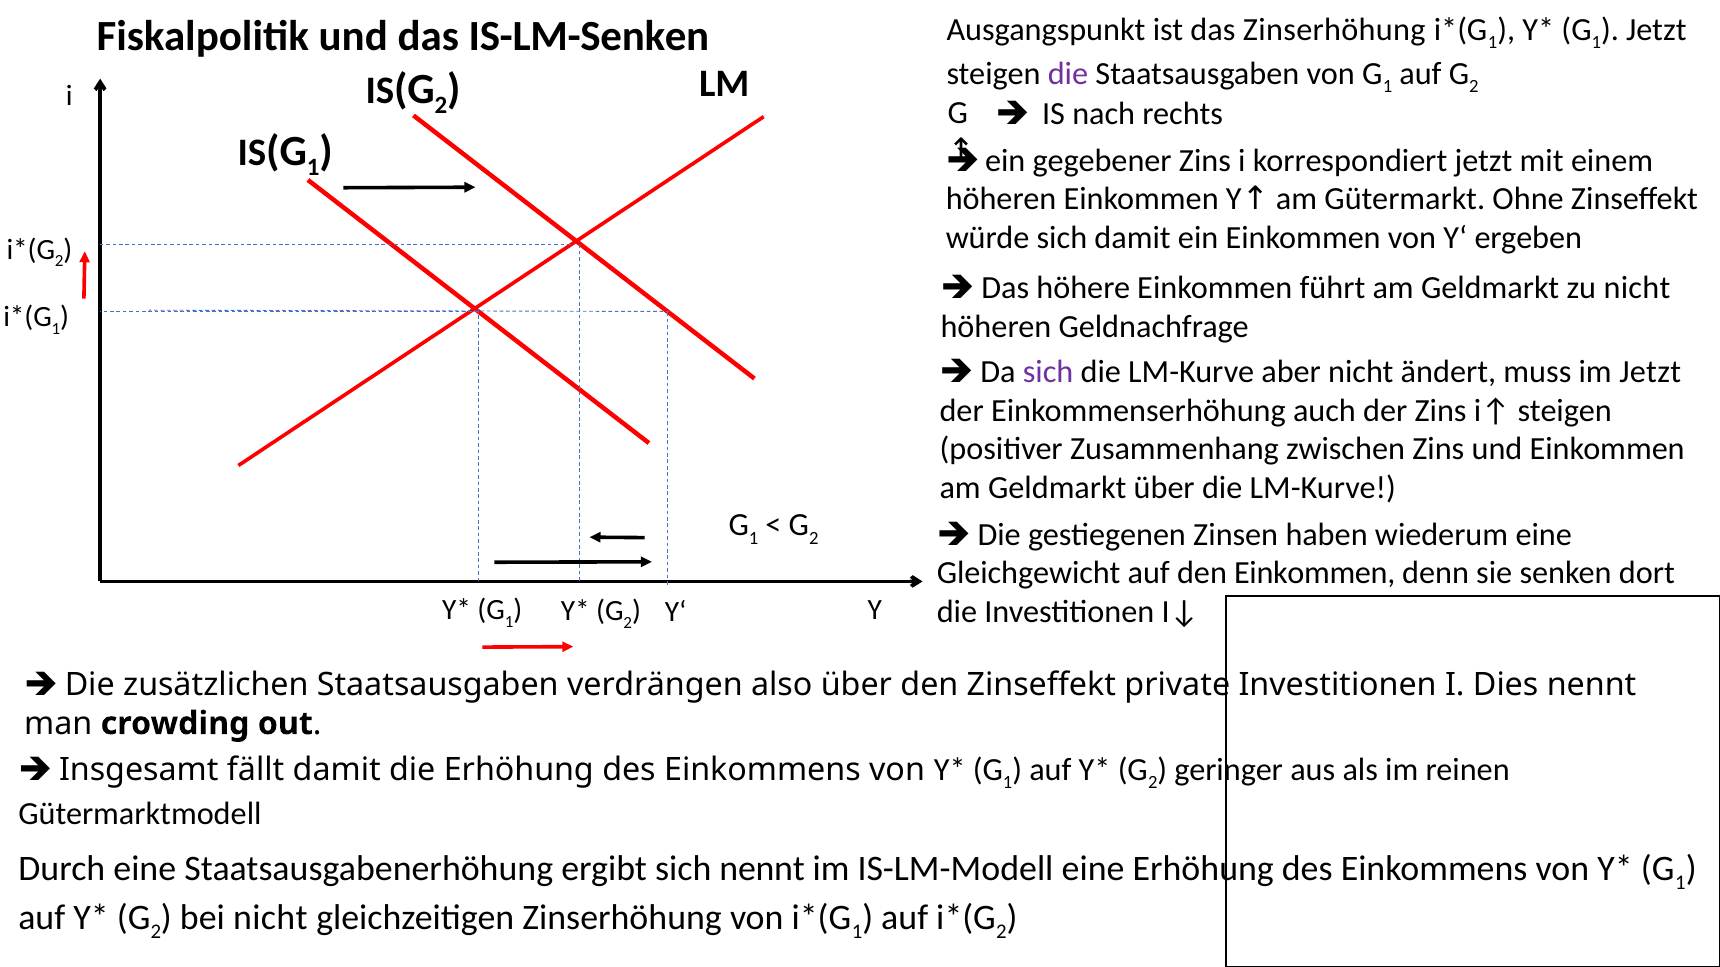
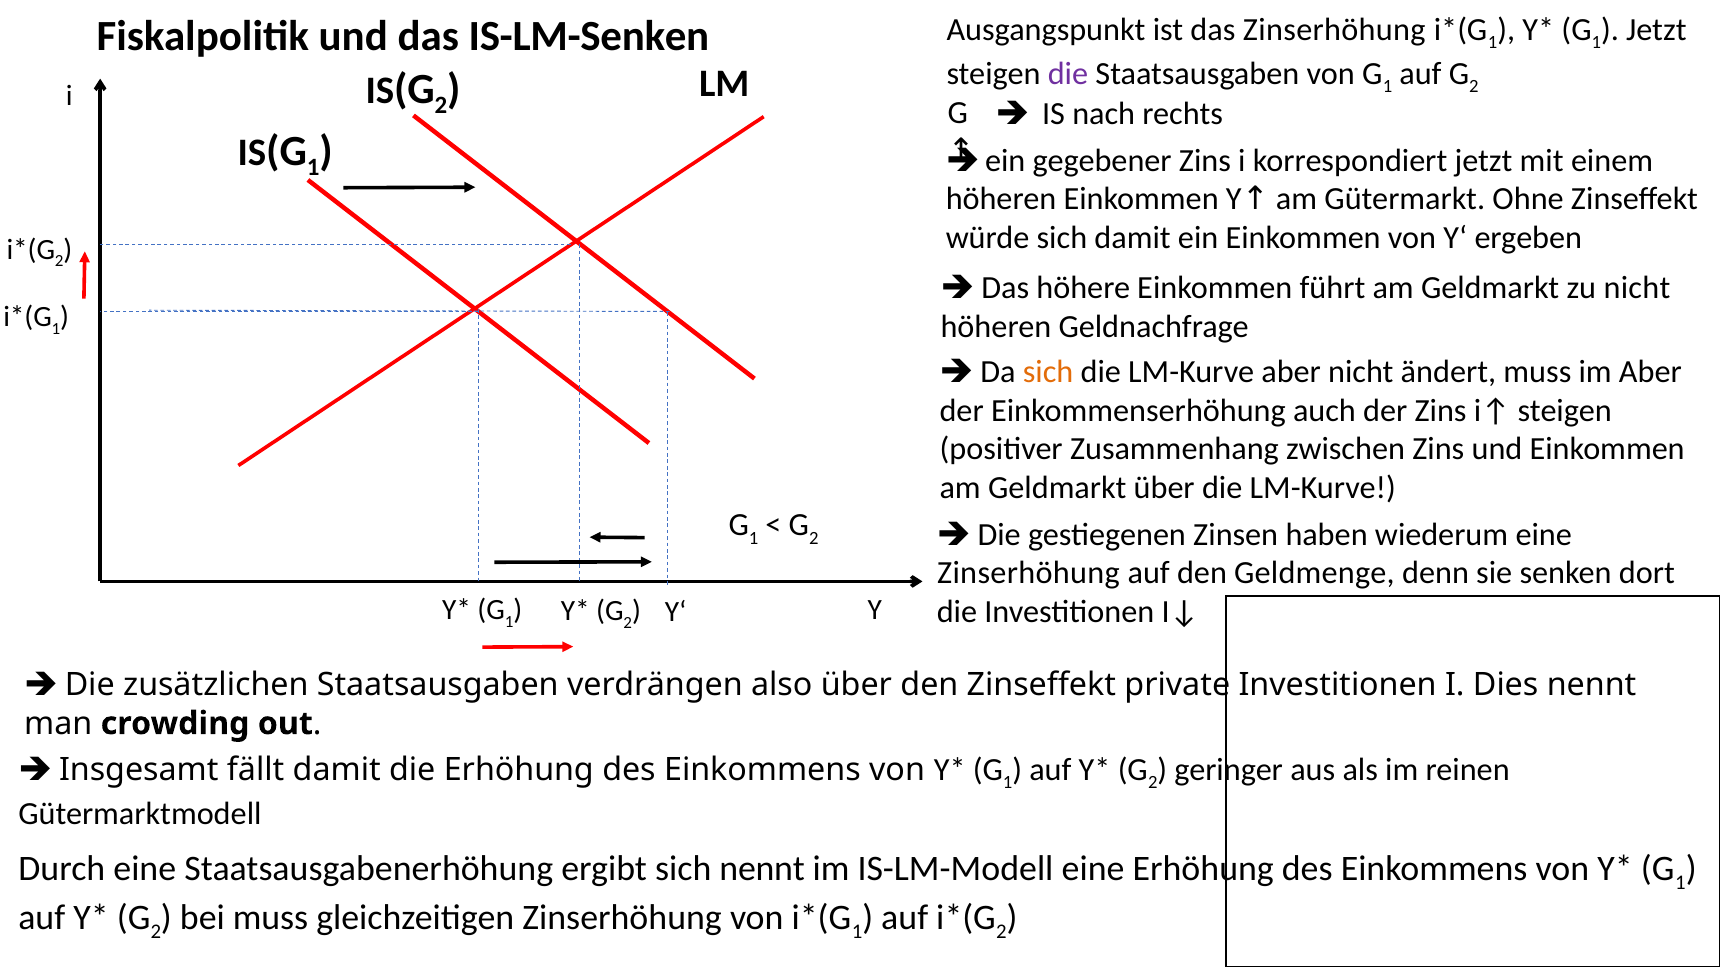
sich colour: purple -> orange (1048, 372)
im Jetzt: Jetzt -> Aber (1650, 372)
Gleichgewicht: Gleichgewicht -> Zinserhöhung (1028, 574)
den Einkommen: Einkommen -> Geldmenge (1314, 574)
bei nicht: nicht -> muss (271, 918)
